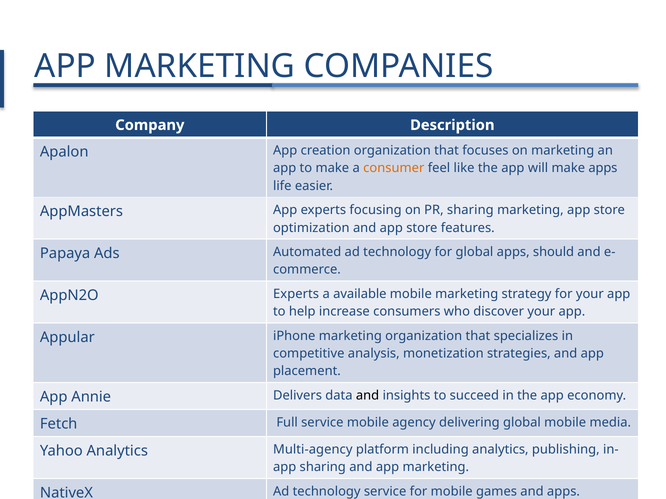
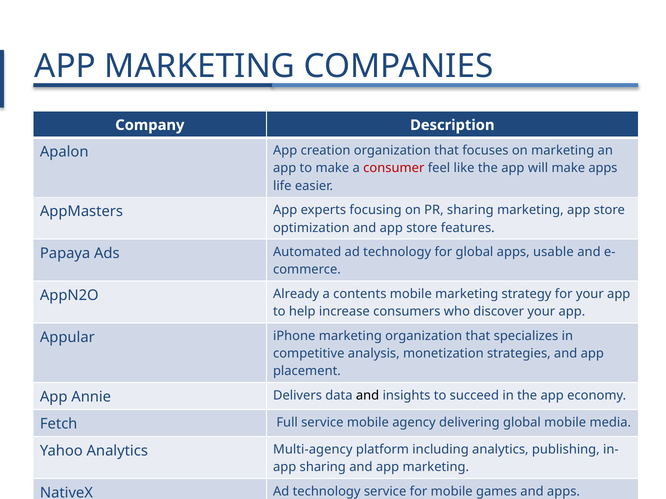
consumer colour: orange -> red (394, 168)
should: should -> usable (553, 252)
AppN2O Experts: Experts -> Already (296, 294)
available: available -> contents (360, 294)
